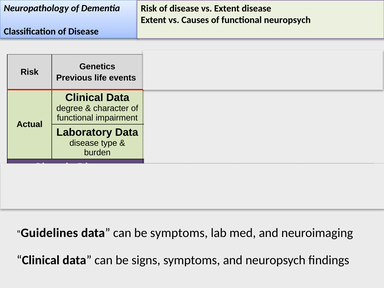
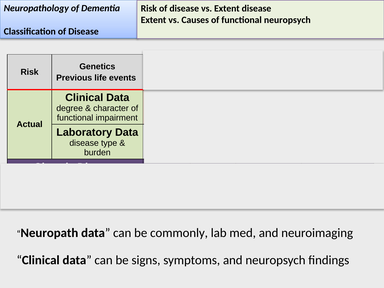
Guidelines: Guidelines -> Neuropath (49, 233)
be symptoms: symptoms -> commonly (179, 233)
